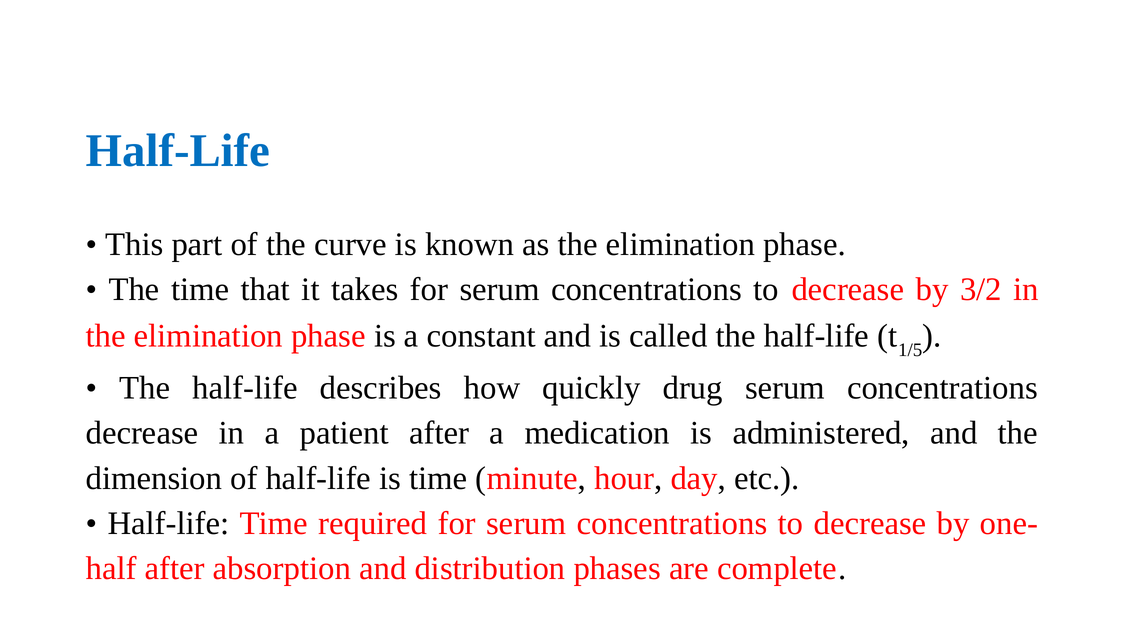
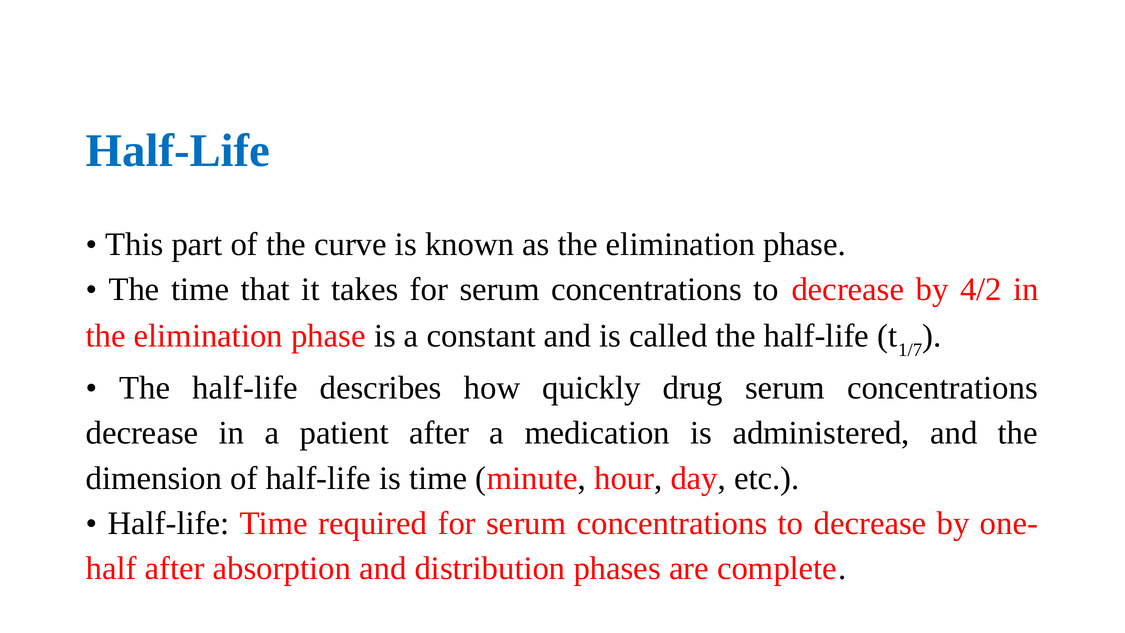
3/2: 3/2 -> 4/2 (981, 289)
1/5: 1/5 -> 1/7 (910, 350)
